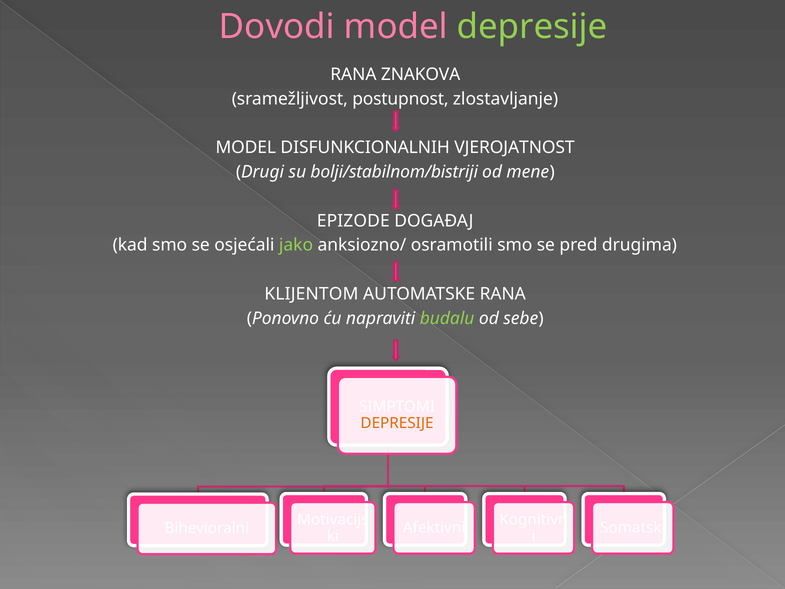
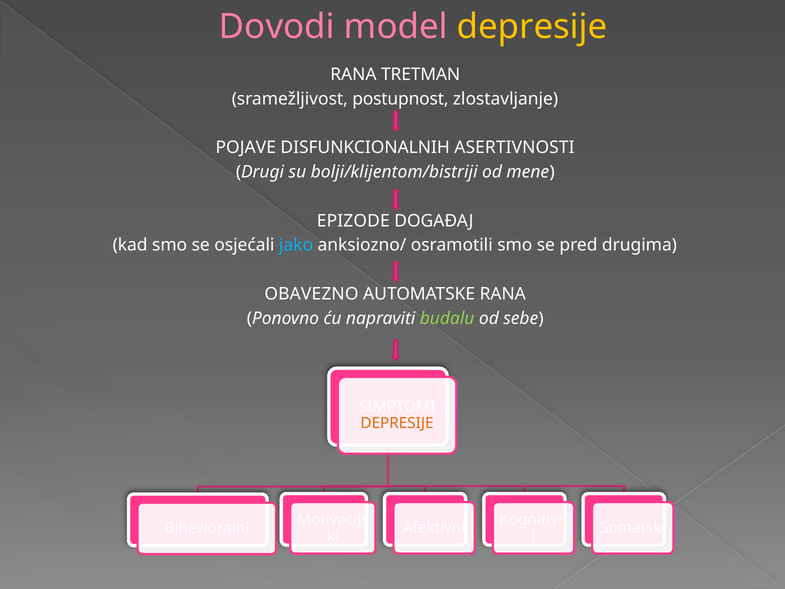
depresije colour: light green -> yellow (532, 27)
ZNAKOVA: ZNAKOVA -> TRETMAN (421, 74)
MODEL: MODEL -> POJAVE (246, 148)
VJEROJATNOST: VJEROJATNOST -> ASERTIVNOSTI (514, 148)
bolji/stabilnom/bistriji: bolji/stabilnom/bistriji -> bolji/klijentom/bistriji (394, 172)
jako colour: light green -> light blue (296, 245)
KLIJENTOM: KLIJENTOM -> OBAVEZNO (311, 294)
